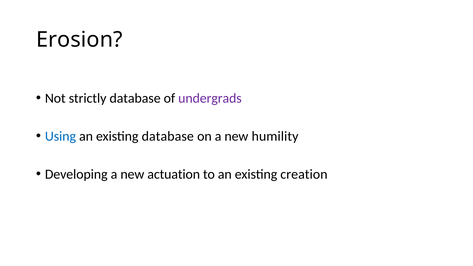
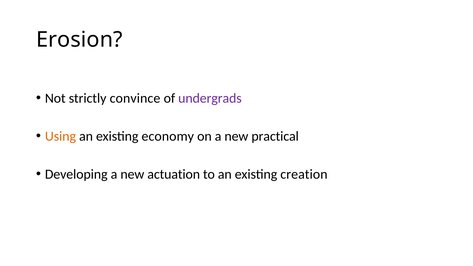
strictly database: database -> convince (135, 98)
Using colour: blue -> orange (60, 136)
existing database: database -> economy (168, 136)
humility: humility -> practical (275, 136)
